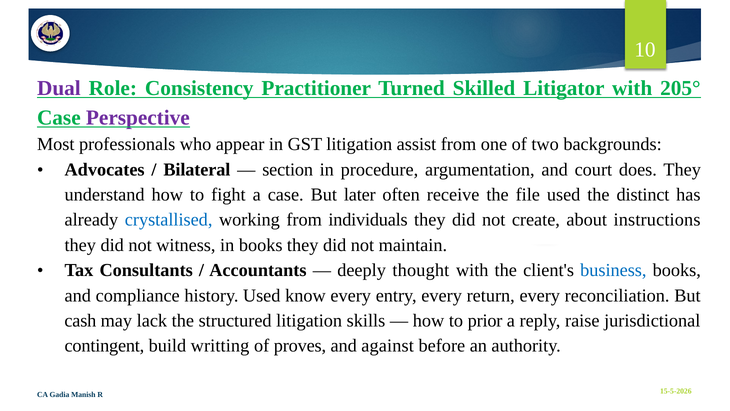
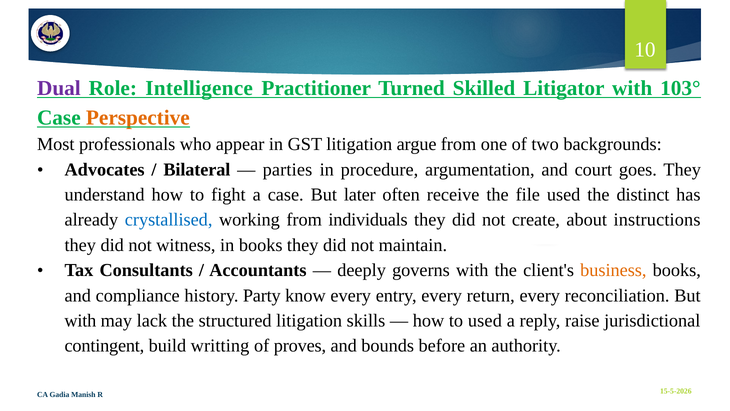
Consistency: Consistency -> Intelligence (199, 88)
205°: 205° -> 103° (680, 88)
Perspective colour: purple -> orange (138, 117)
assist: assist -> argue (417, 144)
section: section -> parties (287, 169)
does: does -> goes (638, 169)
thought: thought -> governs (421, 270)
business colour: blue -> orange (613, 270)
history Used: Used -> Party (262, 295)
cash: cash -> with (80, 320)
to prior: prior -> used (485, 320)
against: against -> bounds (388, 346)
